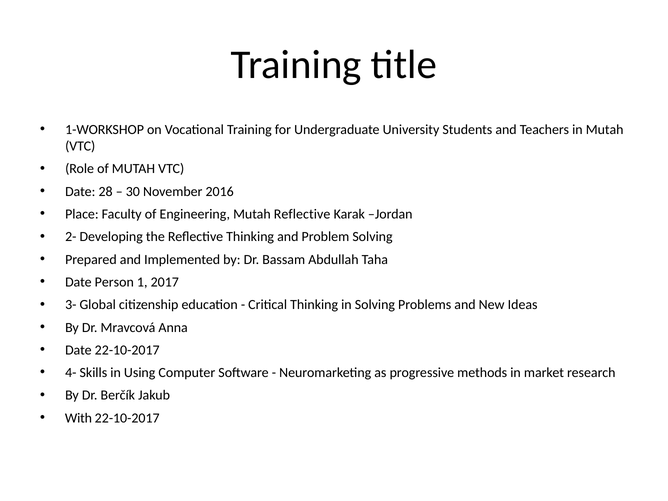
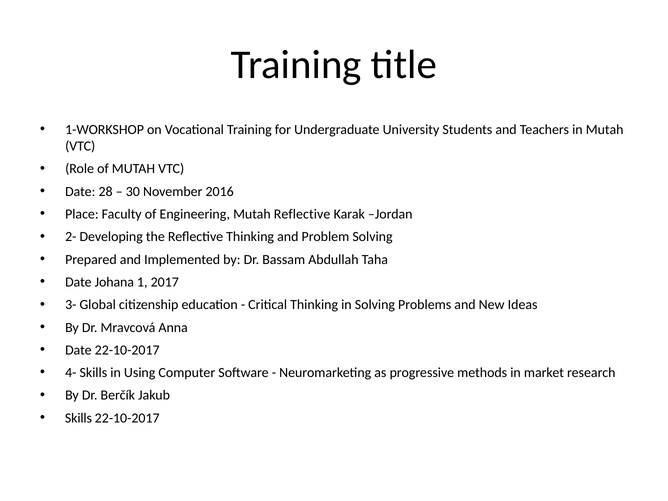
Person: Person -> Johana (114, 282)
With: With -> Skills (78, 418)
